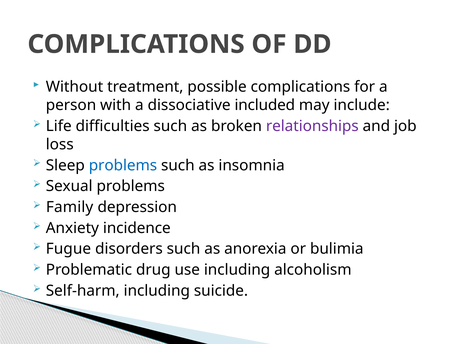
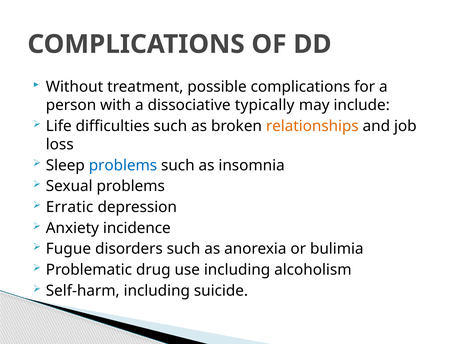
included: included -> typically (265, 105)
relationships colour: purple -> orange (312, 126)
Family: Family -> Erratic (70, 207)
